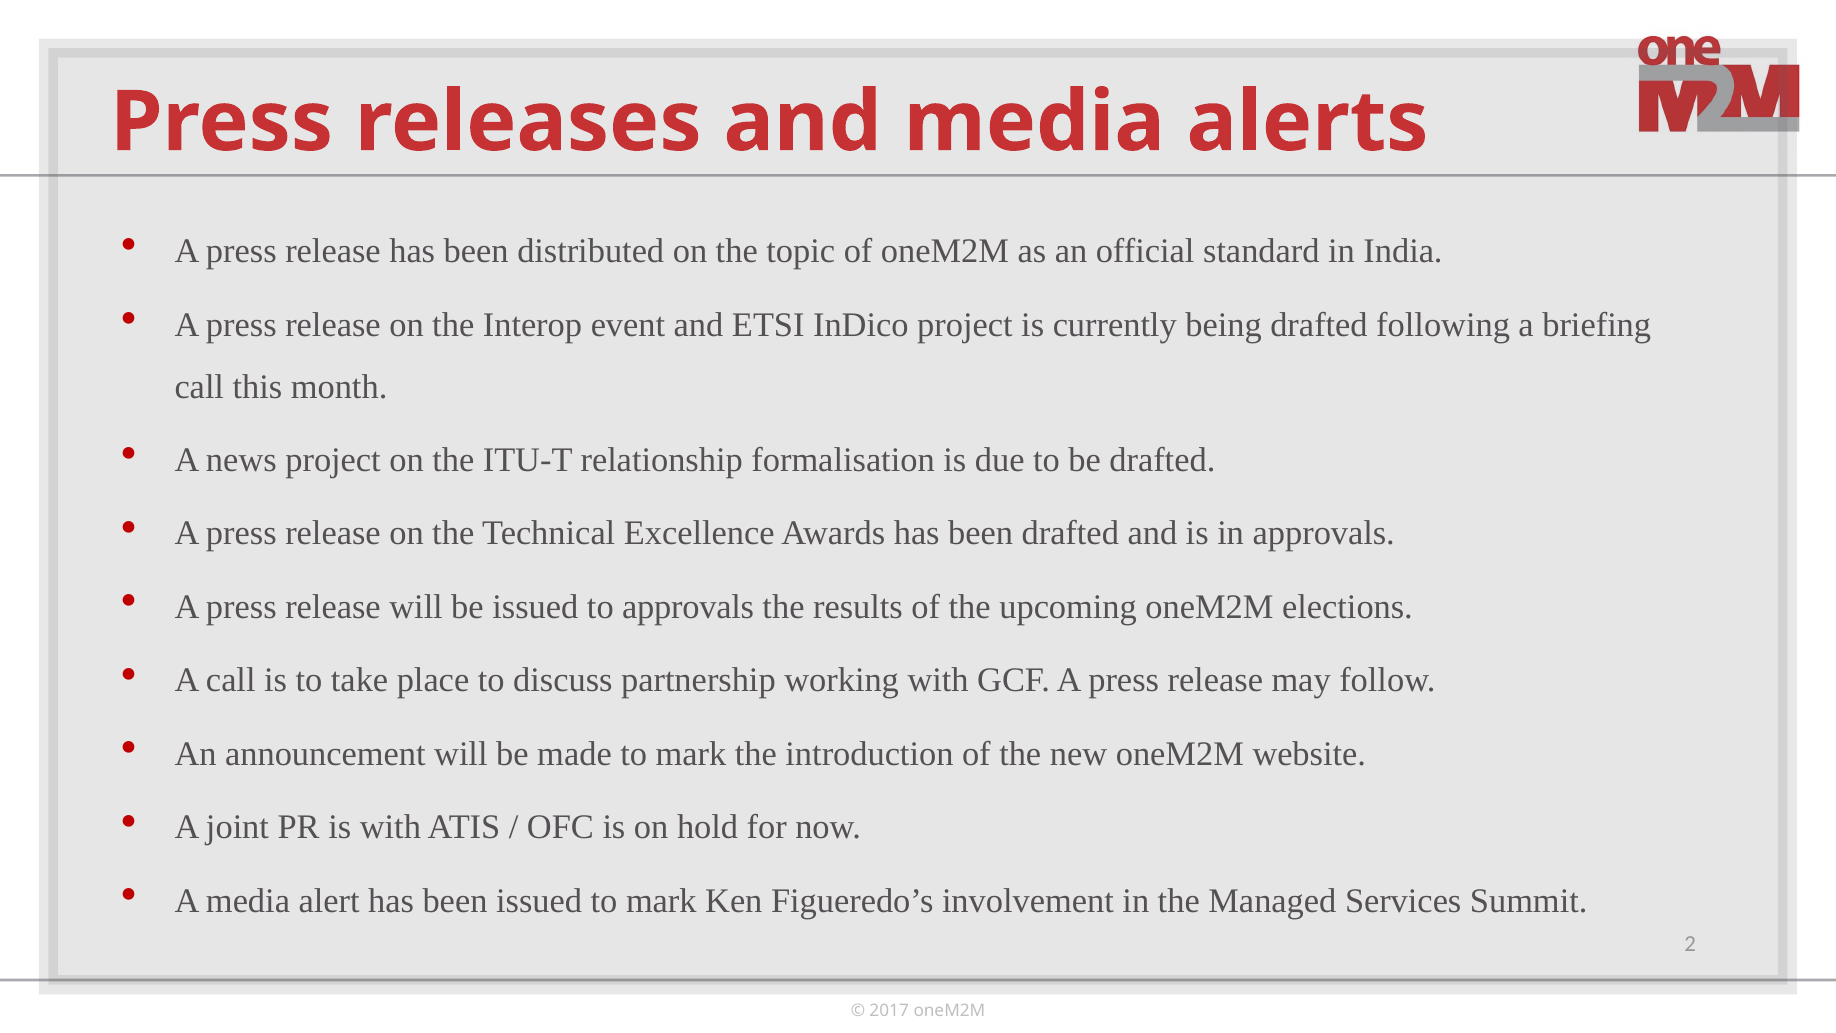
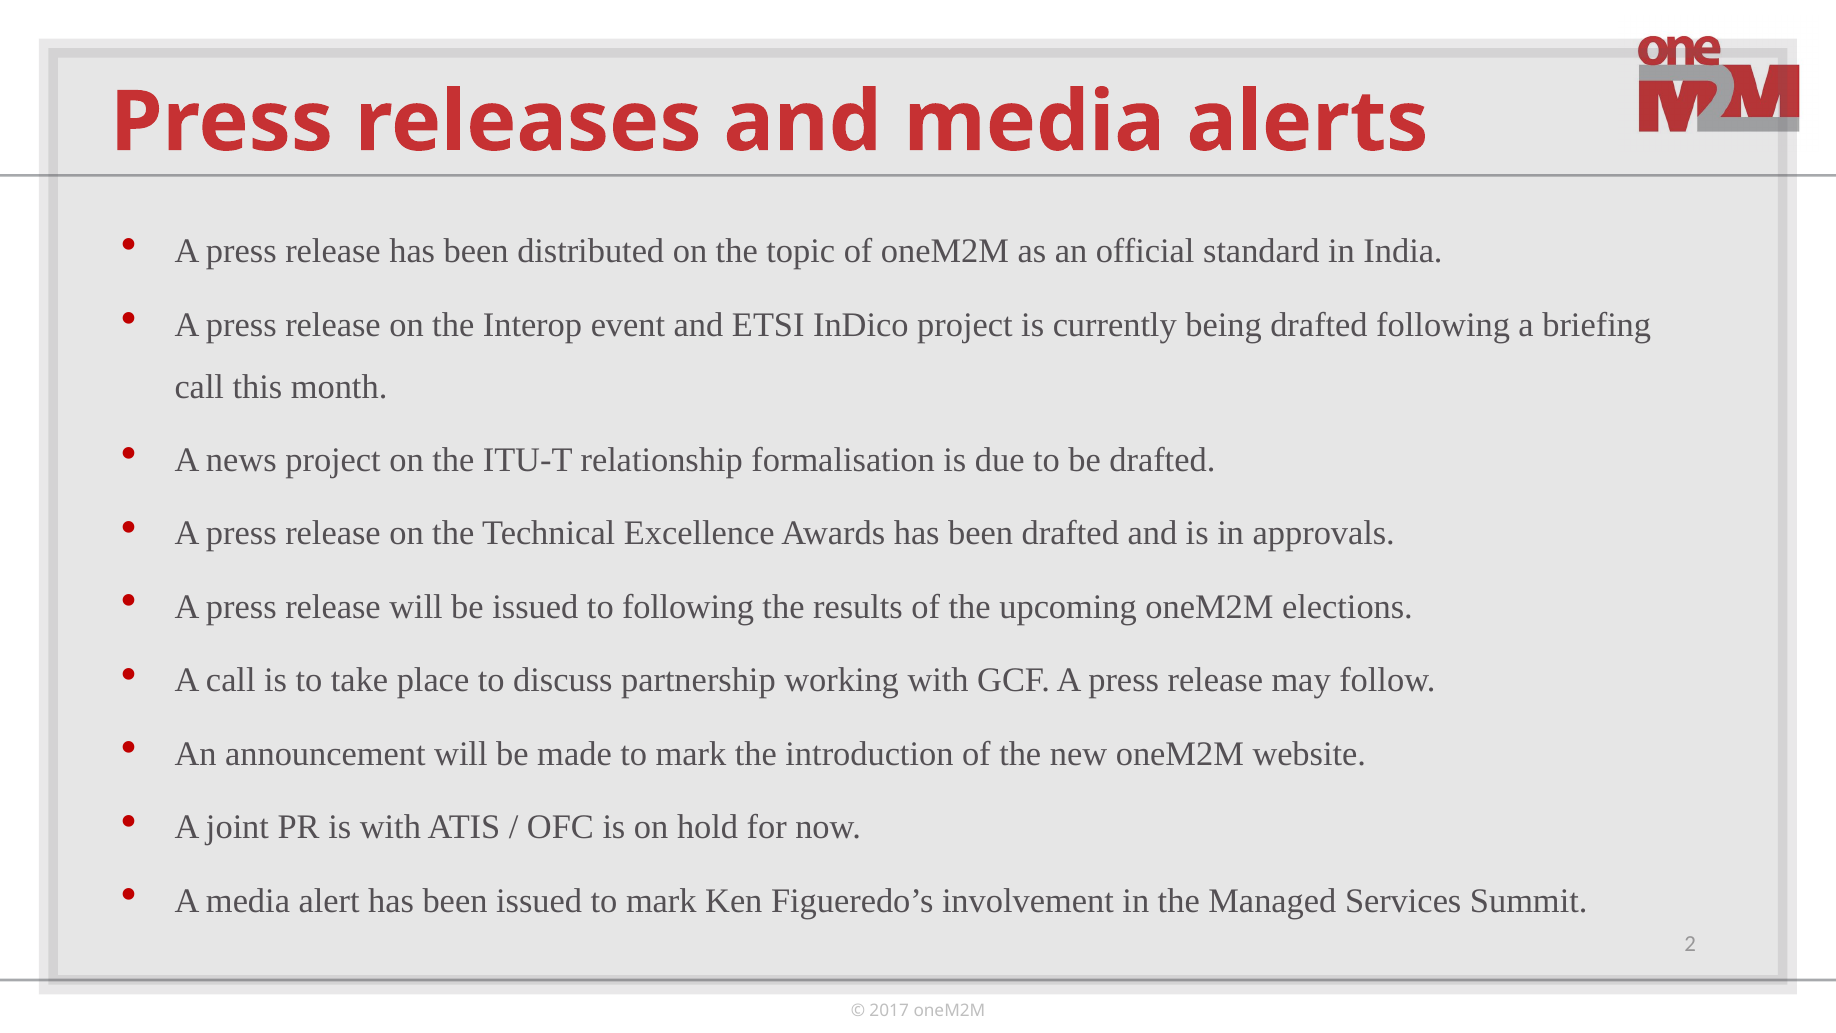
to approvals: approvals -> following (688, 607)
